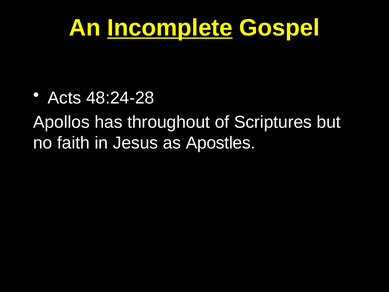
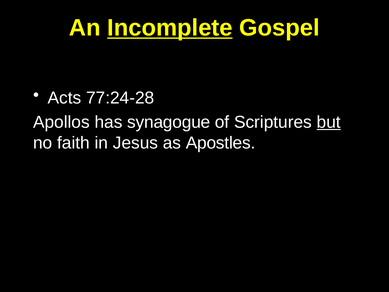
48:24-28: 48:24-28 -> 77:24-28 (120, 98)
throughout: throughout -> synagogue (169, 122)
but underline: none -> present (329, 122)
